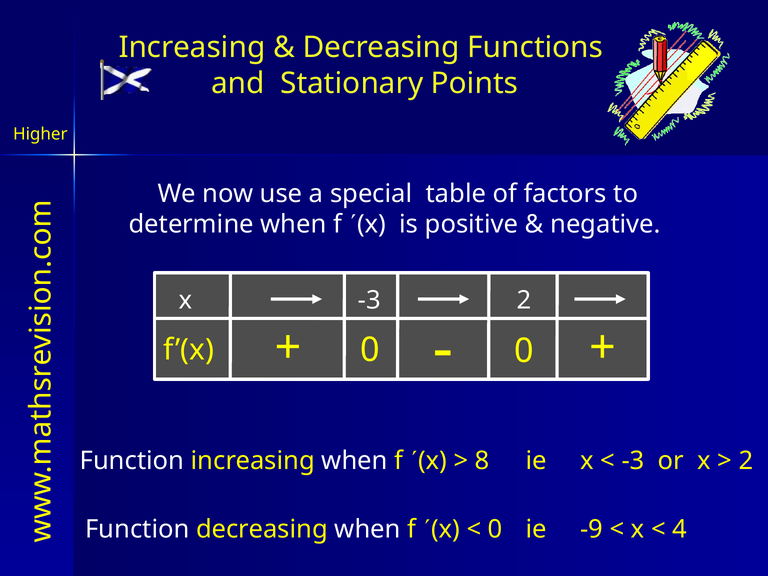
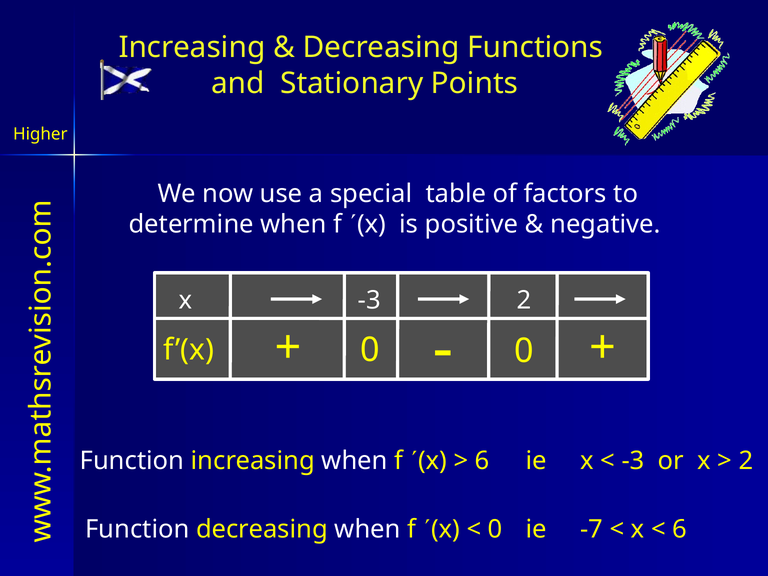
8: 8 -> 6 (482, 461)
-9: -9 -> -7 (592, 529)
4: 4 -> 6 (680, 529)
